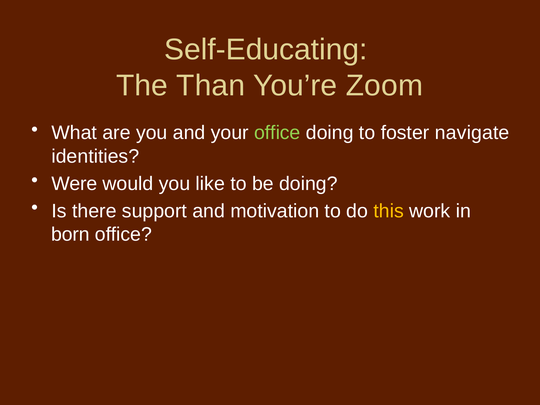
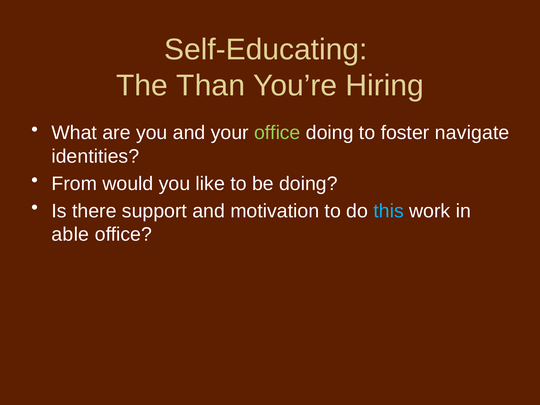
Zoom: Zoom -> Hiring (385, 86)
Were: Were -> From (74, 184)
this colour: yellow -> light blue (389, 211)
born: born -> able (70, 234)
